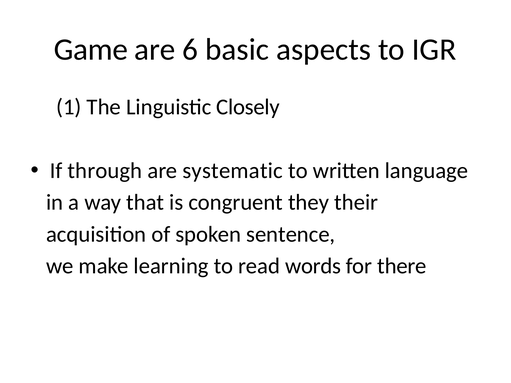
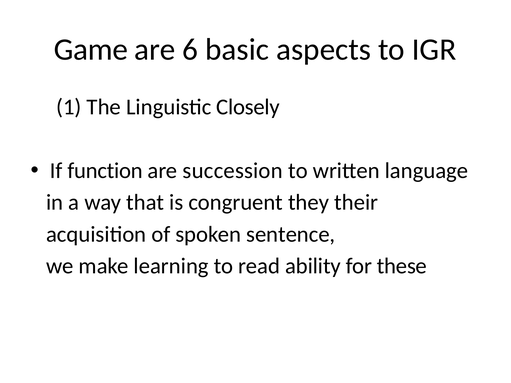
through: through -> function (105, 171)
systematic: systematic -> succession (233, 171)
words: words -> ability (313, 266)
there: there -> these (402, 266)
